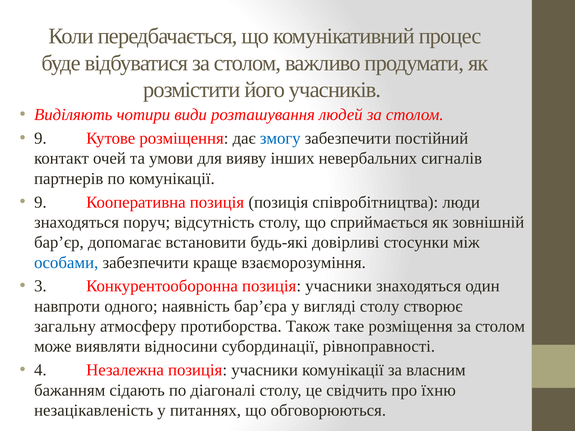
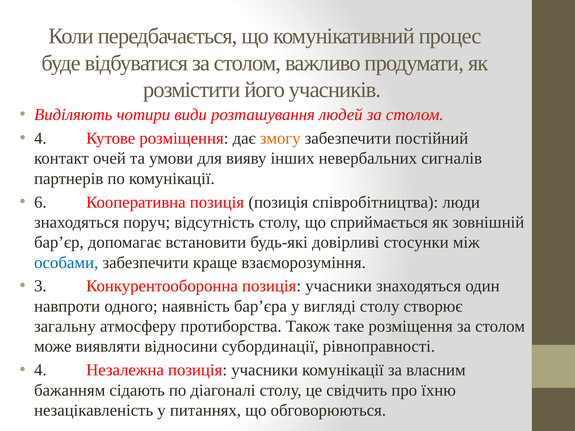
9: 9 -> 4 (40, 138)
змогу colour: blue -> orange (280, 138)
9: 9 -> 6 (40, 202)
